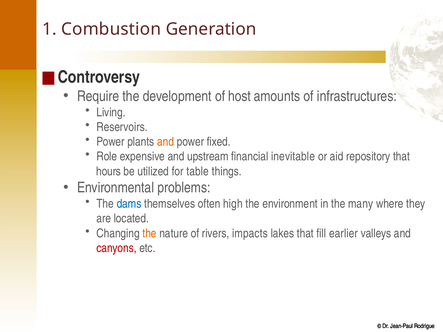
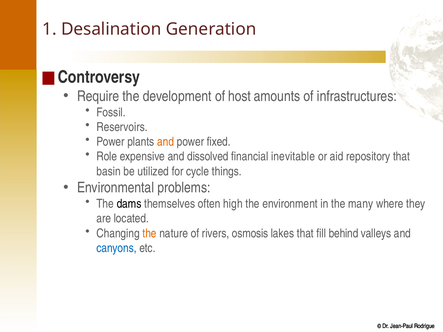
Combustion: Combustion -> Desalination (111, 29)
Living: Living -> Fossil (111, 112)
upstream: upstream -> dissolved (208, 157)
hours: hours -> basin (109, 171)
table: table -> cycle (198, 171)
dams colour: blue -> black (129, 204)
impacts: impacts -> osmosis (250, 234)
earlier: earlier -> behind (344, 234)
canyons colour: red -> blue (117, 248)
